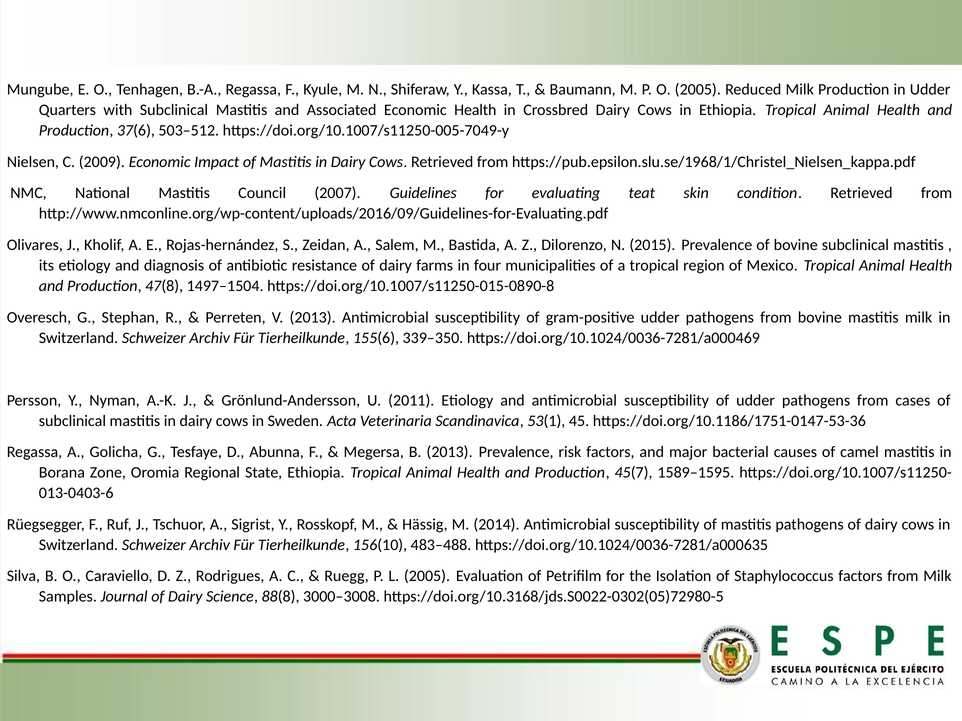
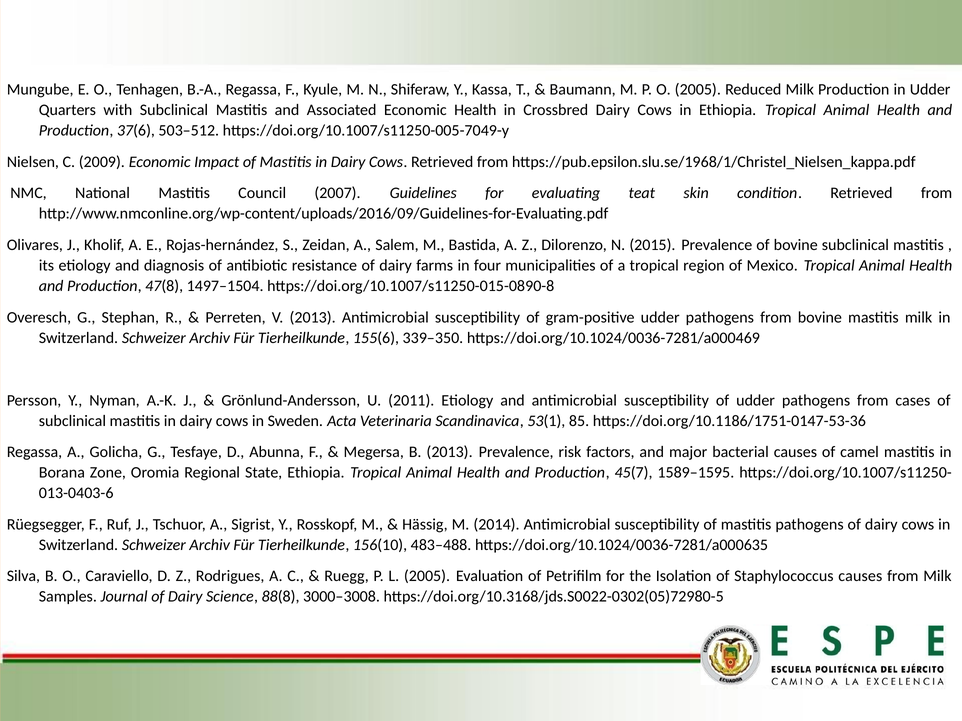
45: 45 -> 85 (579, 421)
Staphylococcus factors: factors -> causes (860, 576)
